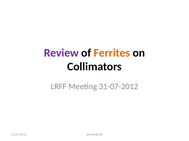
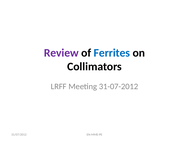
Ferrites colour: orange -> blue (112, 53)
